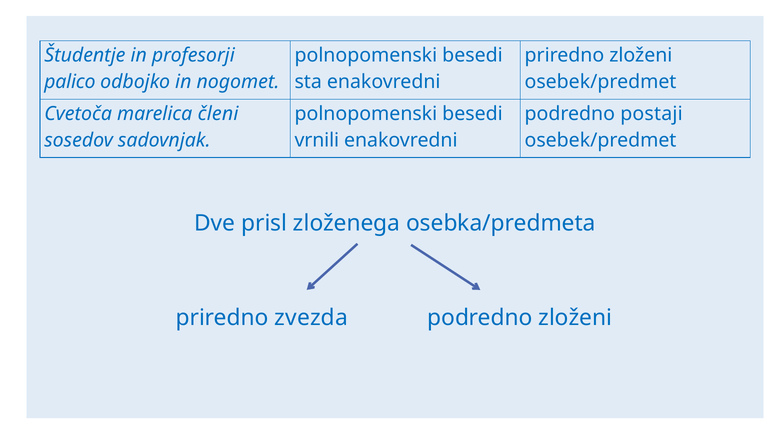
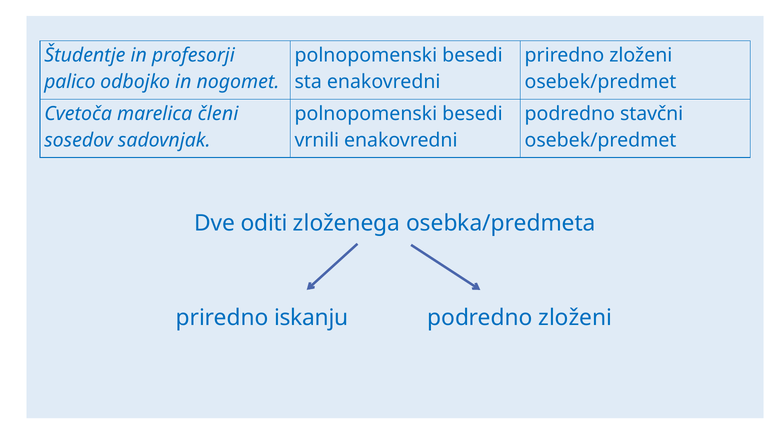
postaji: postaji -> stavčni (652, 114)
prisl: prisl -> oditi (264, 224)
zvezda: zvezda -> iskanju (311, 318)
